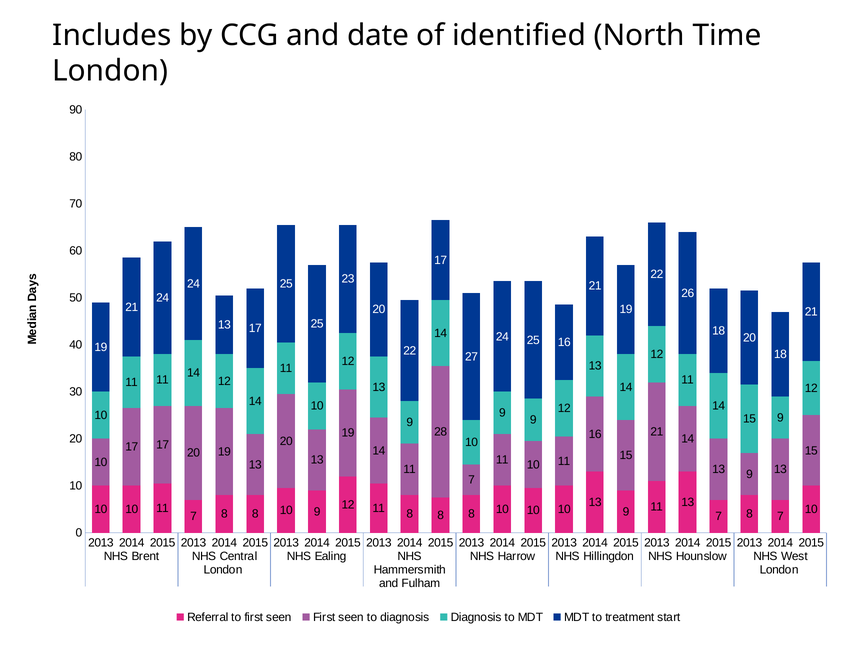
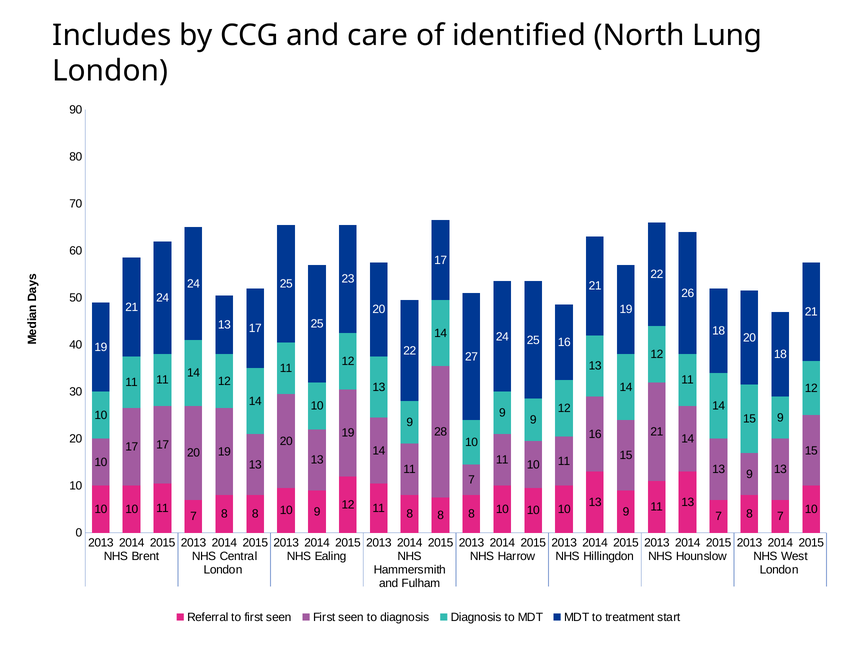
date: date -> care (378, 35)
Time: Time -> Lung (727, 35)
